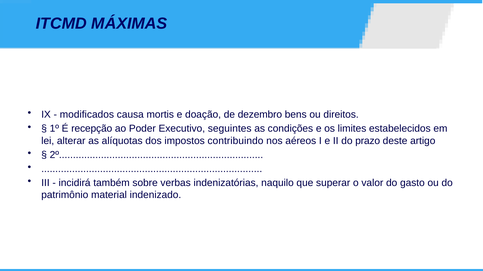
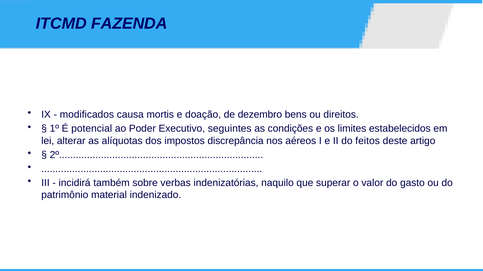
MÁXIMAS: MÁXIMAS -> FAZENDA (129, 23)
recepção: recepção -> potencial (92, 129)
contribuindo: contribuindo -> discrepância (236, 141)
prazo: prazo -> feitos (368, 141)
